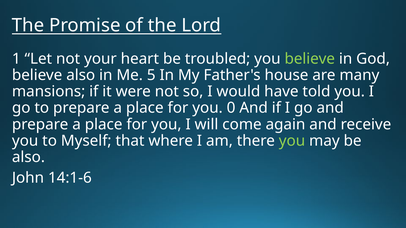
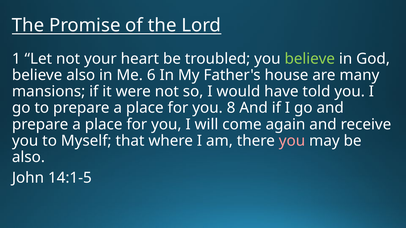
5: 5 -> 6 (151, 75)
0: 0 -> 8 (231, 108)
you colour: light green -> pink (292, 141)
14:1-6: 14:1-6 -> 14:1-5 (70, 178)
